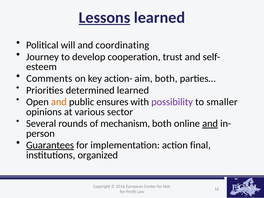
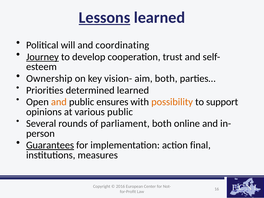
Journey underline: none -> present (42, 57)
Comments: Comments -> Ownership (49, 79)
action-: action- -> vision- (118, 79)
possibility colour: purple -> orange (172, 102)
smaller: smaller -> support (222, 102)
various sector: sector -> public (120, 112)
mechanism: mechanism -> parliament (125, 124)
and underline: present -> none (210, 124)
organized: organized -> measures (98, 155)
